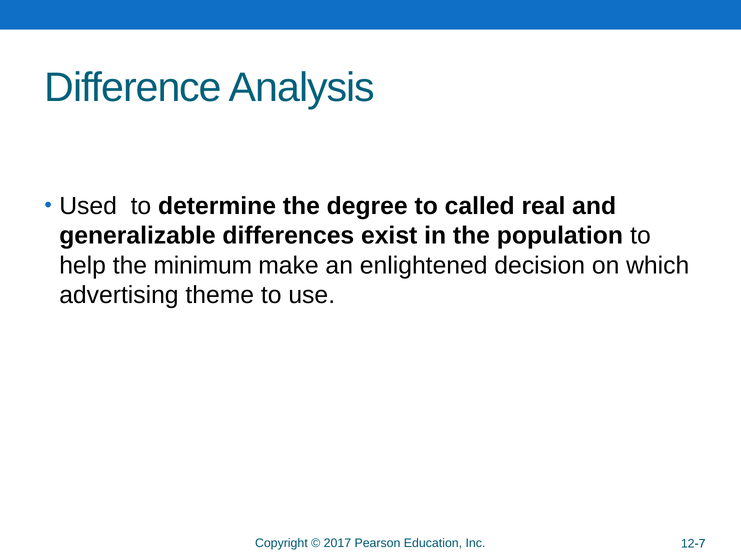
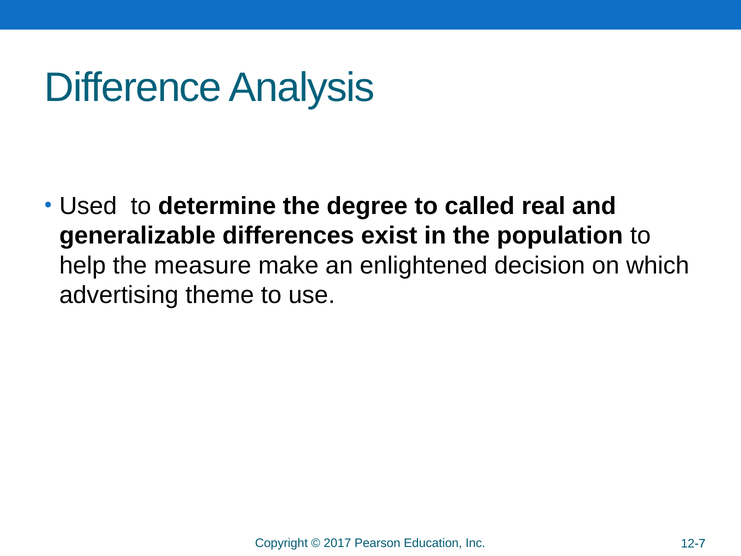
minimum: minimum -> measure (203, 265)
